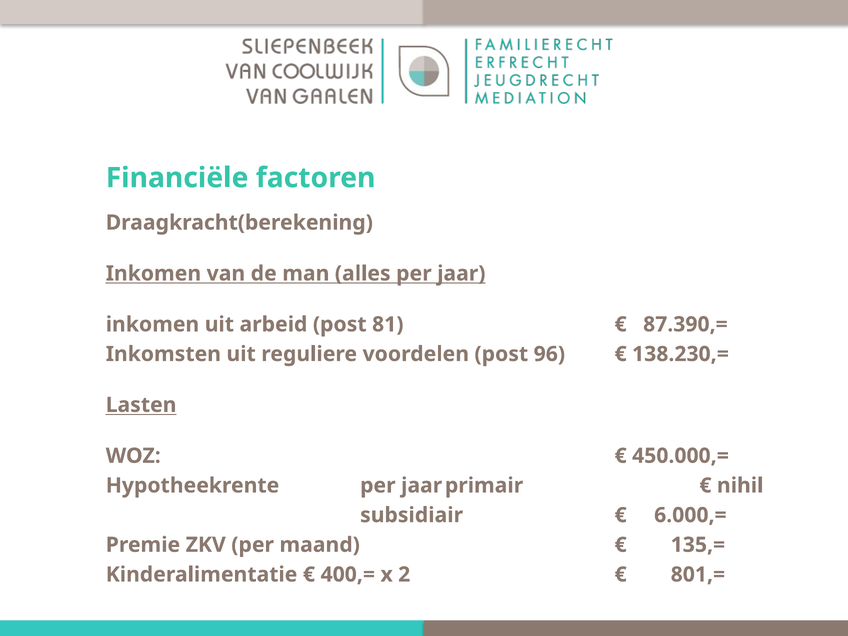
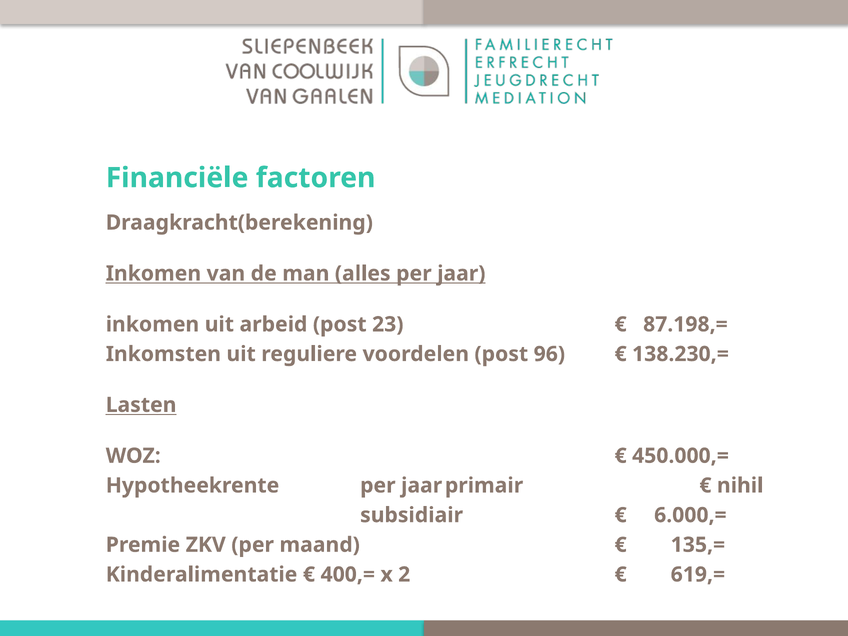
81: 81 -> 23 (388, 324)
87.390,=: 87.390,= -> 87.198,= (685, 324)
801,=: 801,= -> 619,= (698, 575)
